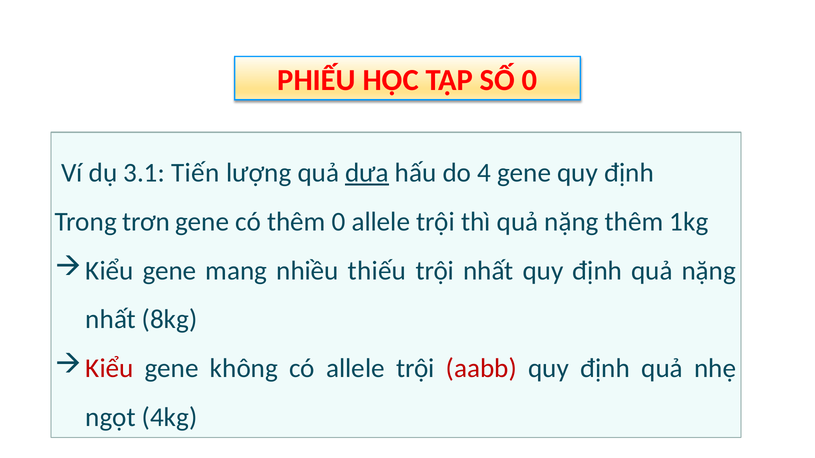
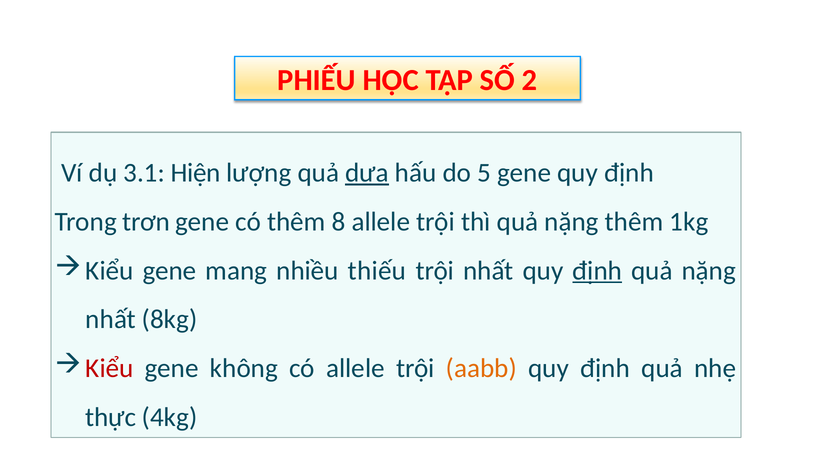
SỐ 0: 0 -> 2 (530, 80)
Tiến: Tiến -> Hiện (196, 173)
4: 4 -> 5 (484, 173)
thêm 0: 0 -> 8 (339, 222)
định underline: none -> present (597, 271)
aabb colour: red -> orange (481, 369)
ngọt: ngọt -> thực (111, 418)
